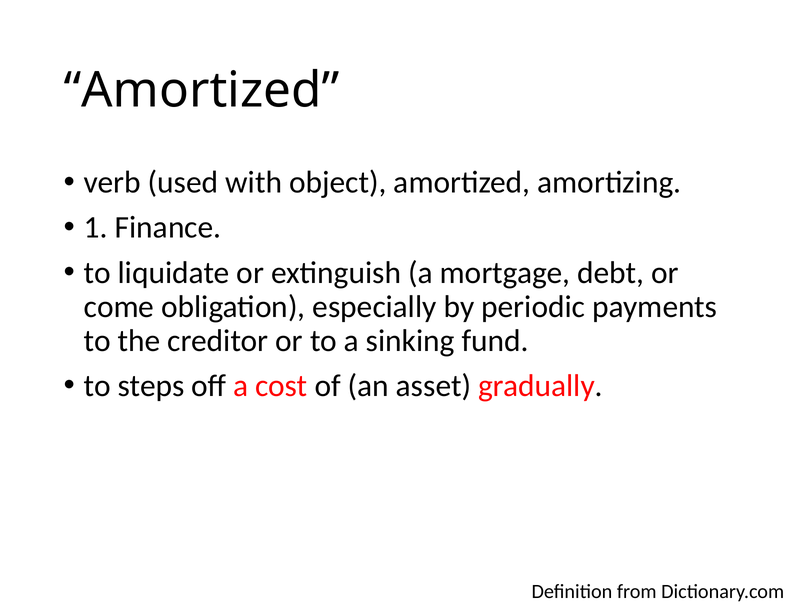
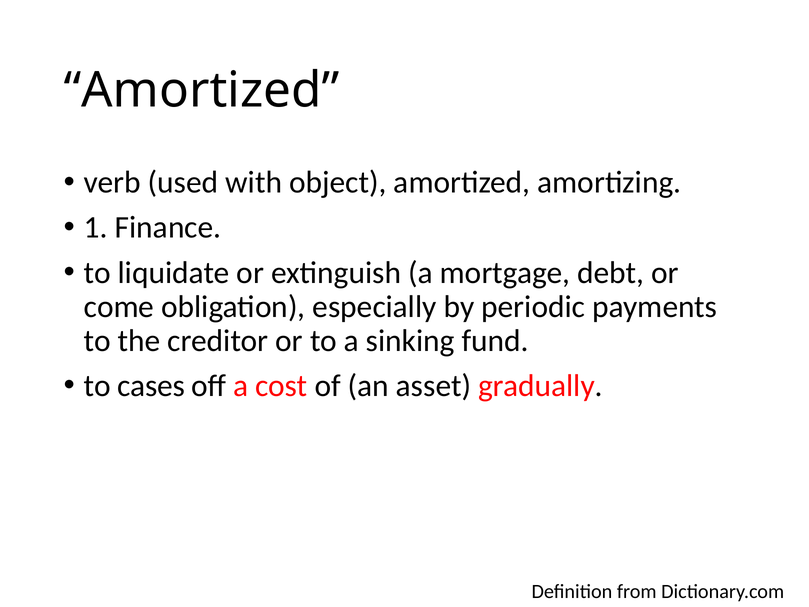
steps: steps -> cases (151, 386)
